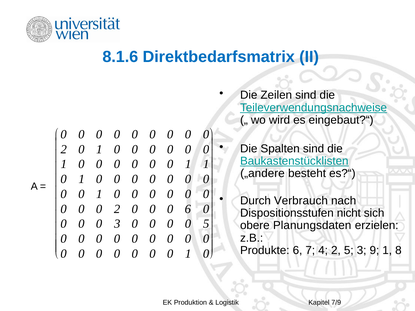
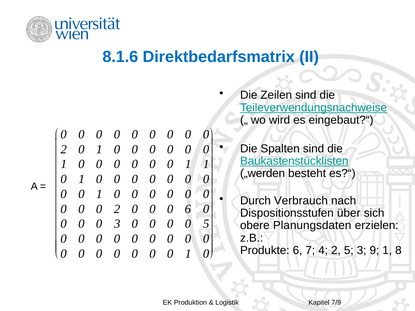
„andere: „andere -> „werden (263, 174)
nicht: nicht -> über (349, 213)
